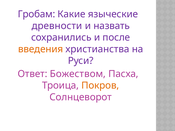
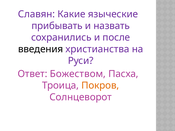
Гробам: Гробам -> Славян (36, 14)
древности: древности -> прибывать (57, 26)
введения colour: orange -> black (41, 49)
